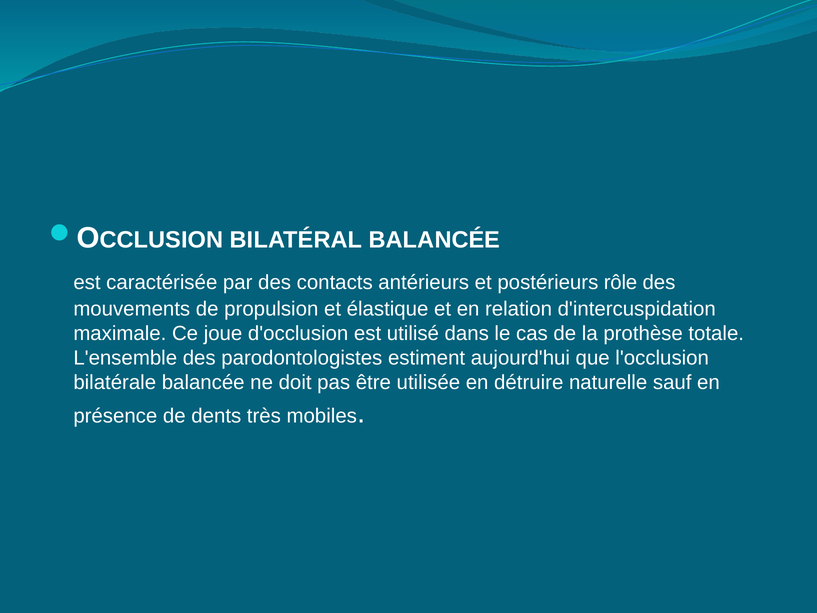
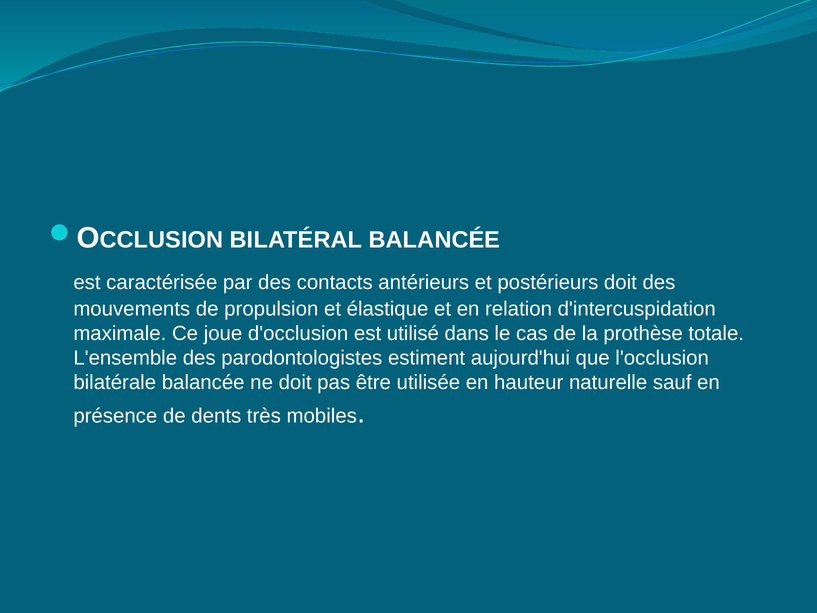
postérieurs rôle: rôle -> doit (620, 282)
détruire: détruire -> hauteur (529, 382)
